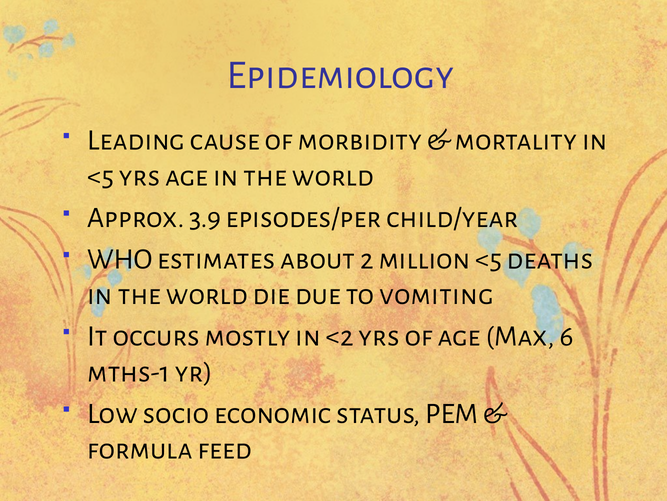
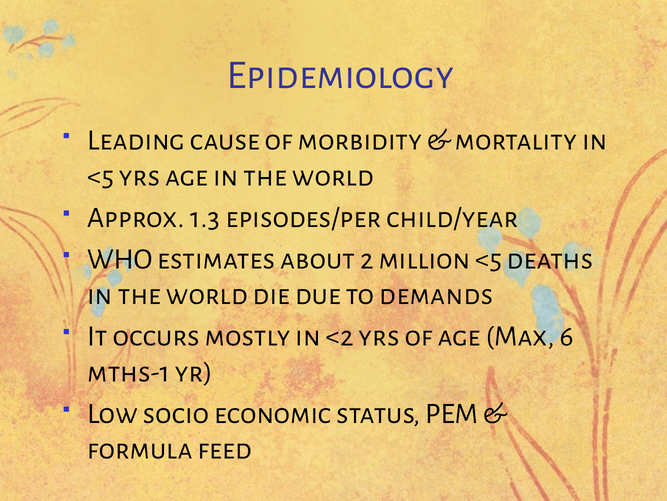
3.9: 3.9 -> 1.3 (205, 217)
vomiting: vomiting -> demands (436, 294)
